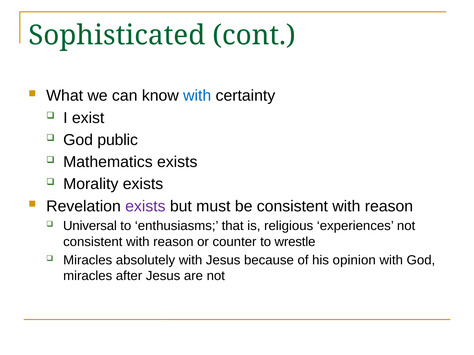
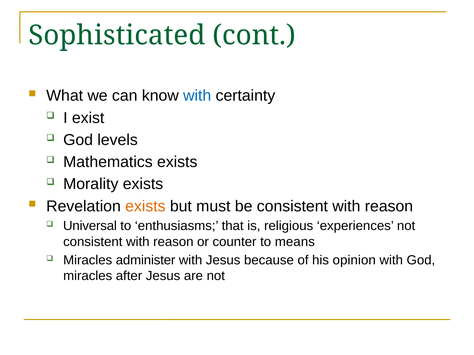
public: public -> levels (118, 140)
exists colour: purple -> orange (145, 206)
wrestle: wrestle -> means (295, 242)
absolutely: absolutely -> administer (146, 261)
